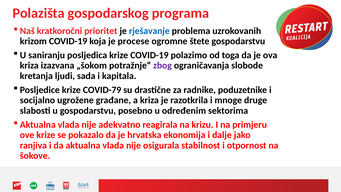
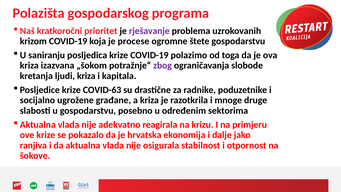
rješavanje colour: blue -> purple (149, 31)
ljudi sada: sada -> kriza (86, 76)
COVID-79: COVID-79 -> COVID-63 (102, 90)
